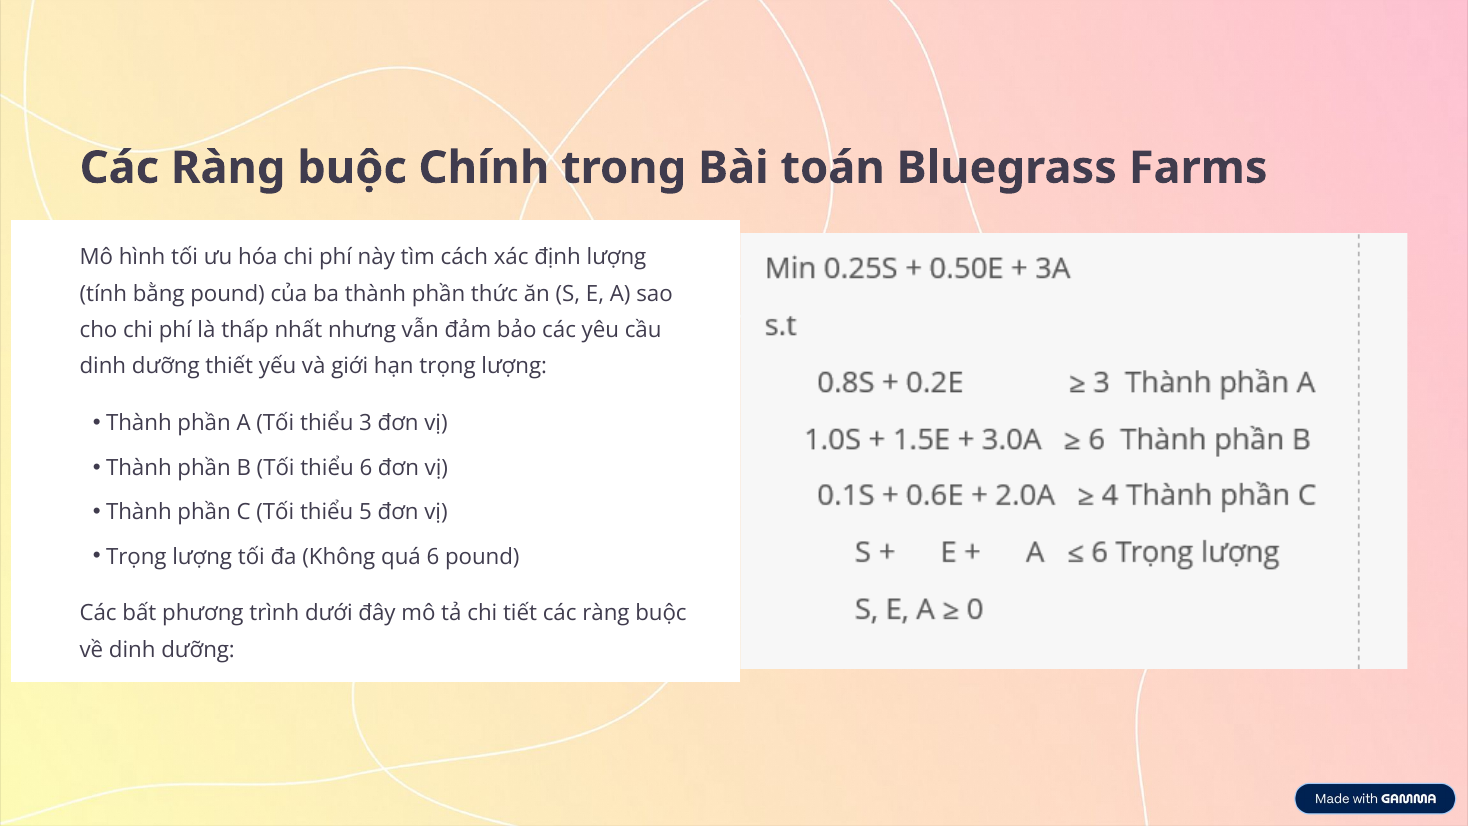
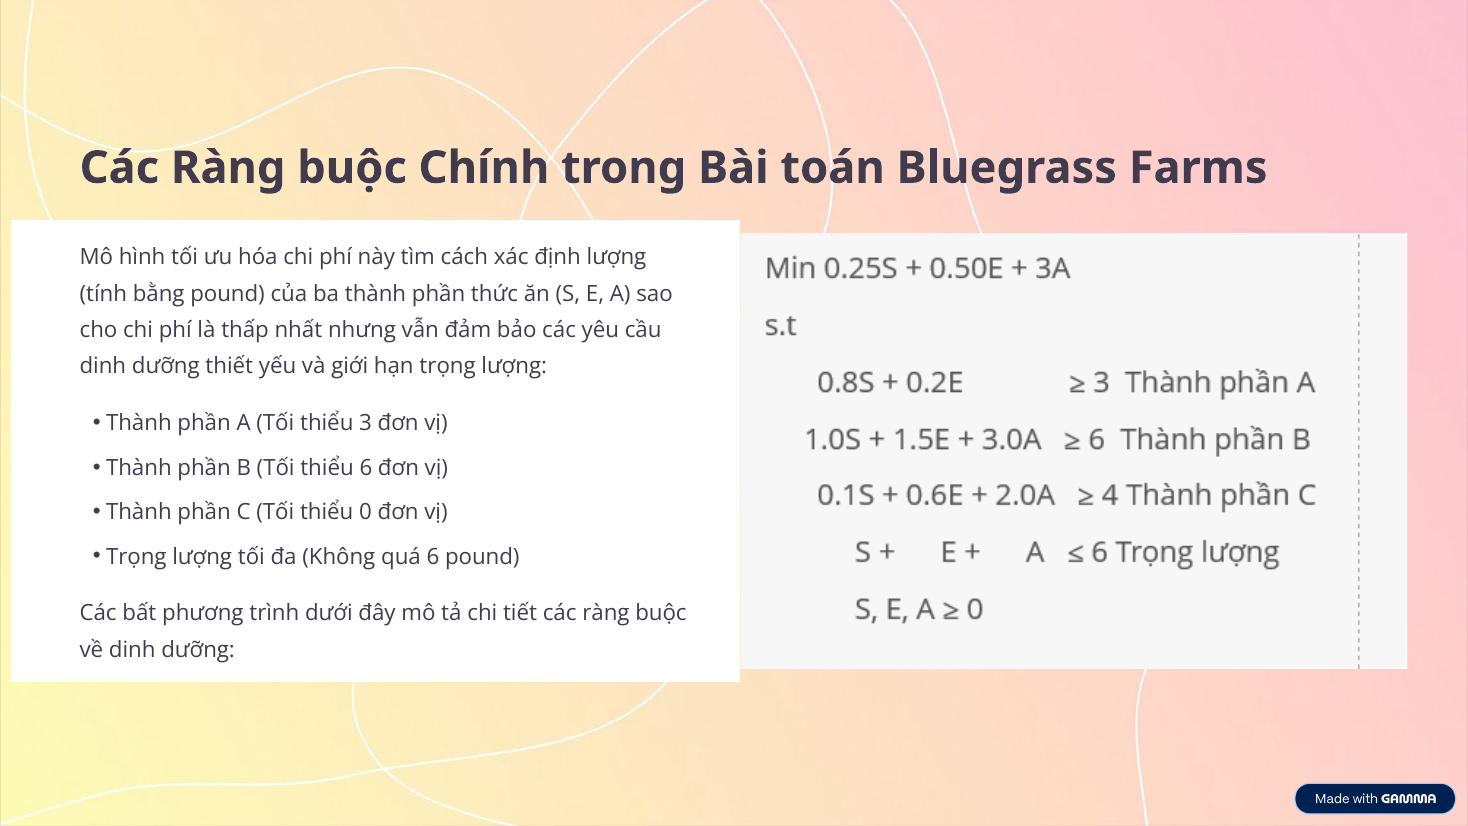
5: 5 -> 0 (366, 512)
